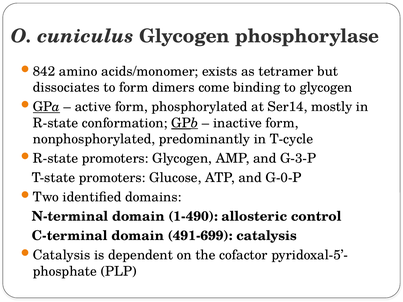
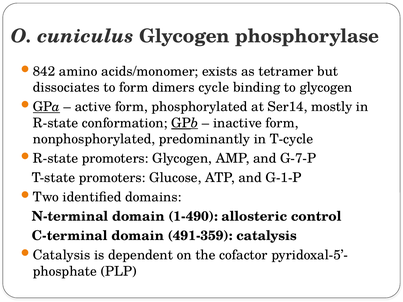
come: come -> cycle (214, 88)
G-3-P: G-3-P -> G-7-P (298, 159)
G-0-P: G-0-P -> G-1-P (284, 178)
491-699: 491-699 -> 491-359 (200, 236)
